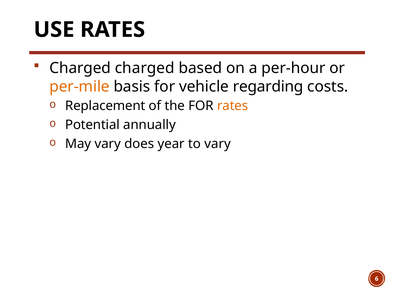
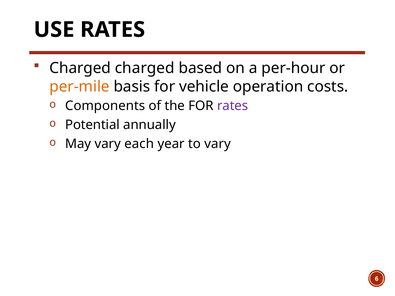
regarding: regarding -> operation (268, 87)
Replacement: Replacement -> Components (105, 106)
rates colour: orange -> purple (233, 106)
does: does -> each (139, 144)
